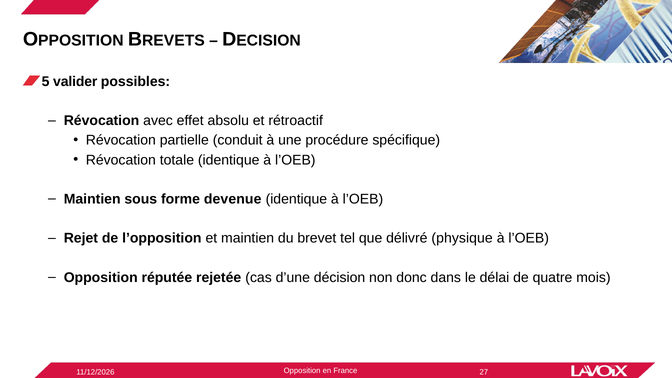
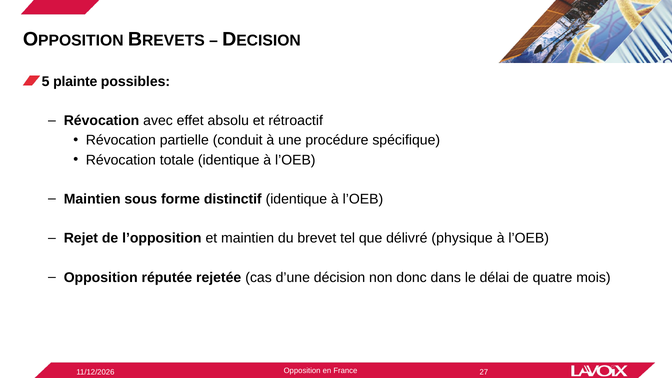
valider: valider -> plainte (75, 82)
devenue: devenue -> distinctif (233, 199)
